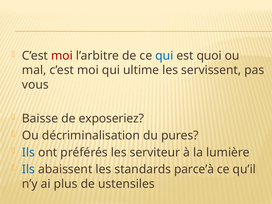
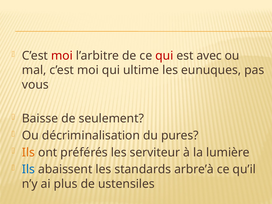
qui colour: blue -> red (164, 56)
quoi: quoi -> avec (209, 56)
servissent: servissent -> eunuques (211, 70)
exposeriez: exposeriez -> seulement (111, 119)
Ils colour: blue -> orange (28, 152)
parce’à: parce’à -> arbre’à (194, 169)
